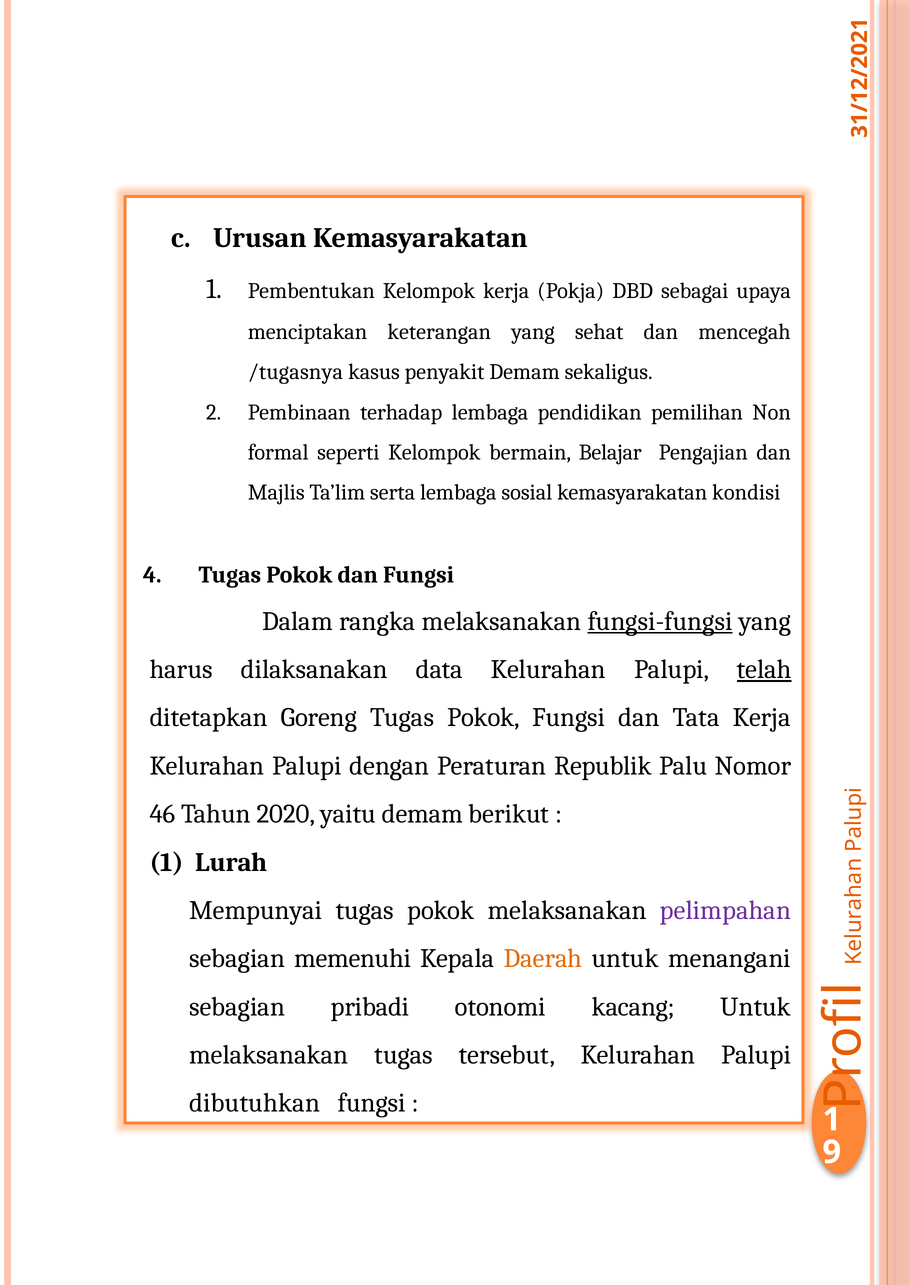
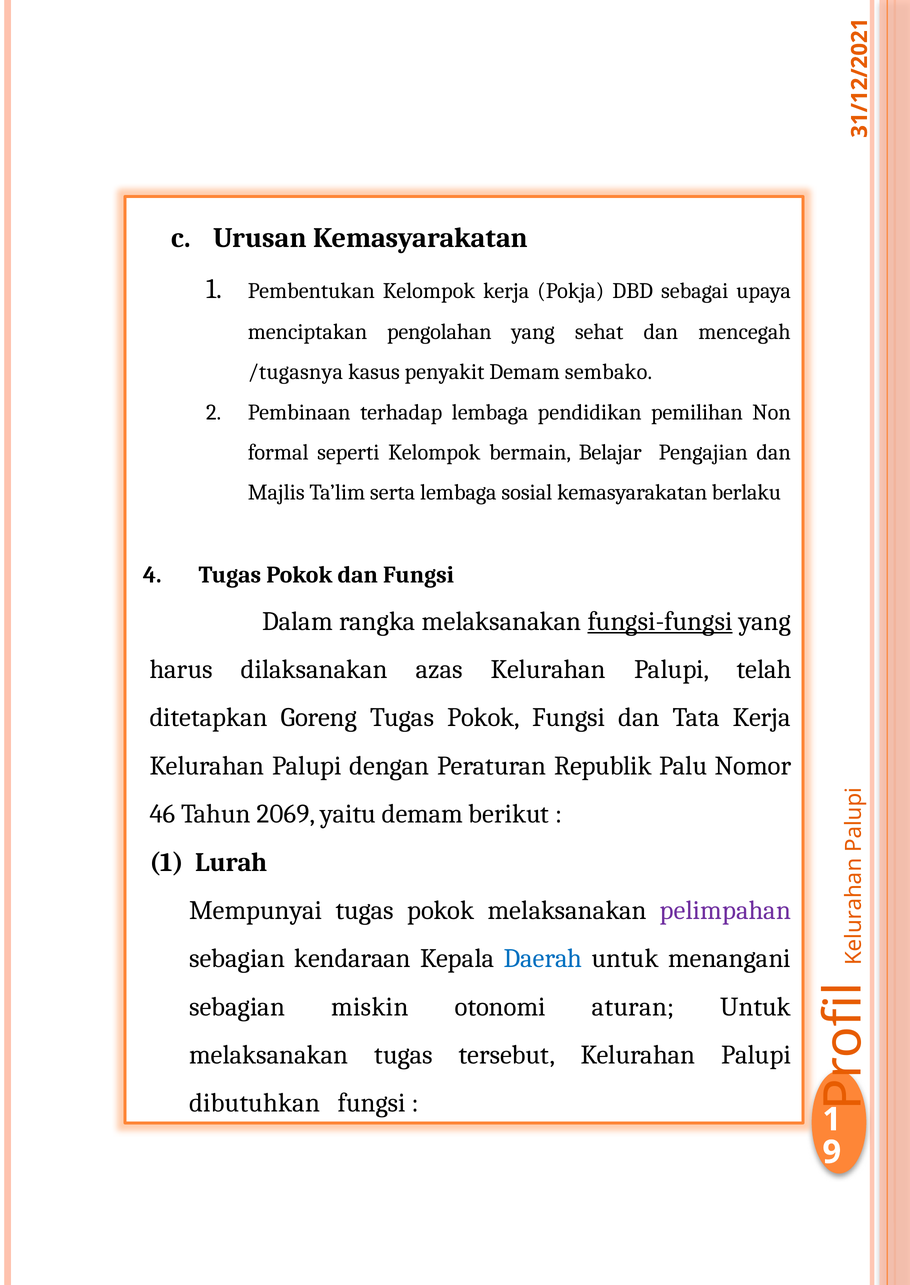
keterangan: keterangan -> pengolahan (439, 332)
sekaligus: sekaligus -> sembako (608, 372)
kondisi: kondisi -> berlaku (746, 492)
data: data -> azas (439, 669)
telah underline: present -> none (764, 669)
2020: 2020 -> 2069 (286, 814)
memenuhi: memenuhi -> kendaraan (353, 958)
Daerah colour: orange -> blue (543, 958)
pribadi: pribadi -> miskin (370, 1007)
kacang: kacang -> aturan (633, 1007)
